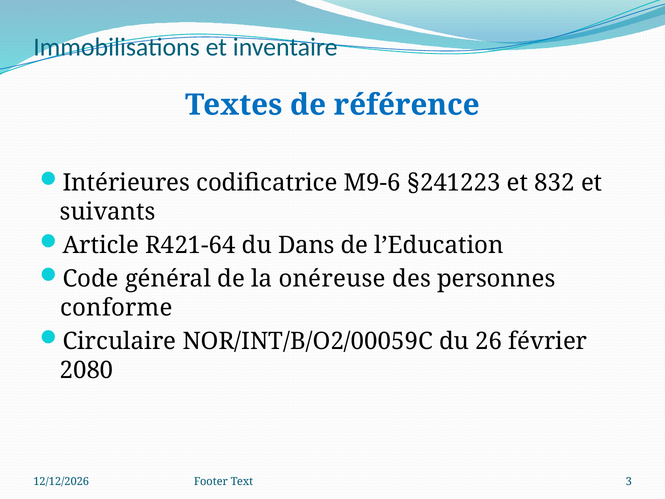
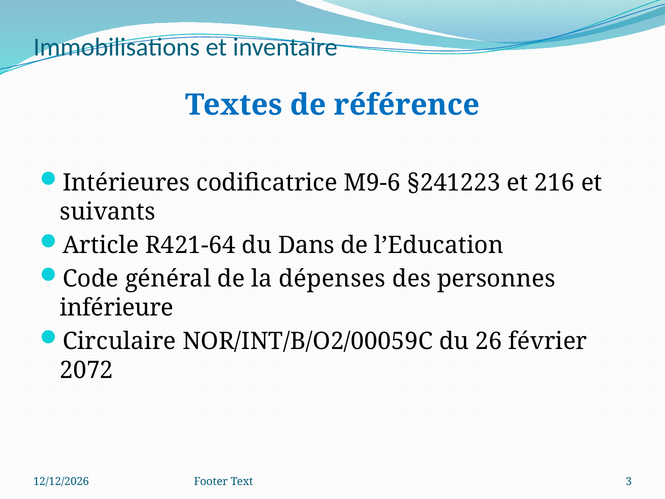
832: 832 -> 216 (555, 183)
onéreuse: onéreuse -> dépenses (332, 279)
conforme: conforme -> inférieure (117, 308)
2080: 2080 -> 2072 (87, 370)
